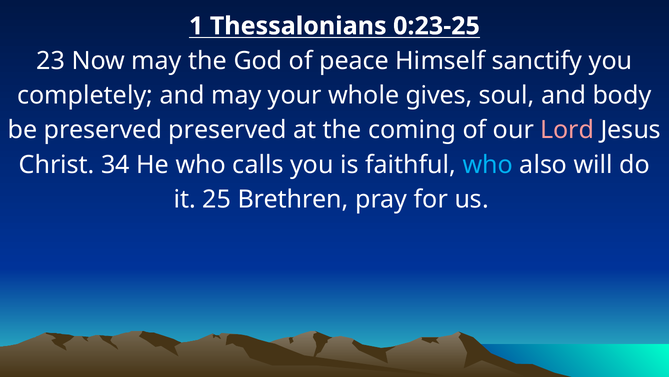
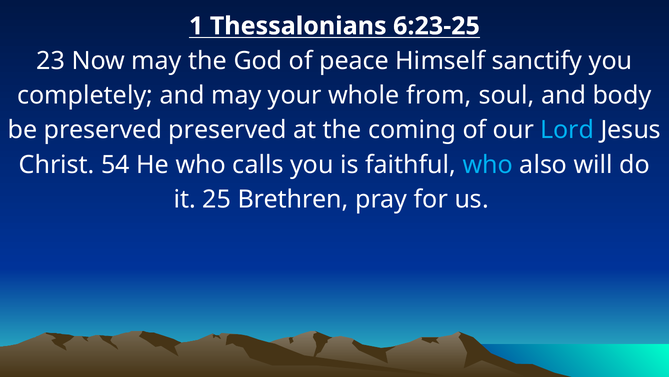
0:23-25: 0:23-25 -> 6:23-25 (436, 26)
gives: gives -> from (439, 95)
Lord colour: pink -> light blue (567, 130)
34: 34 -> 54 (115, 164)
